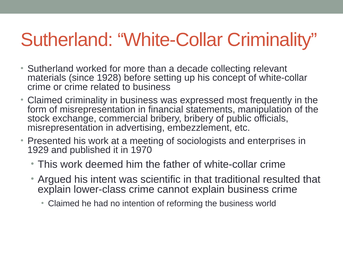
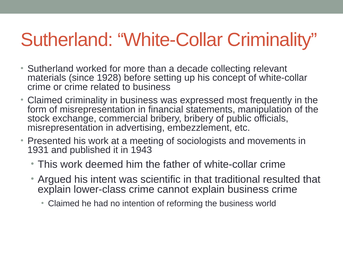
enterprises: enterprises -> movements (272, 141)
1929: 1929 -> 1931 (38, 150)
1970: 1970 -> 1943 (141, 150)
